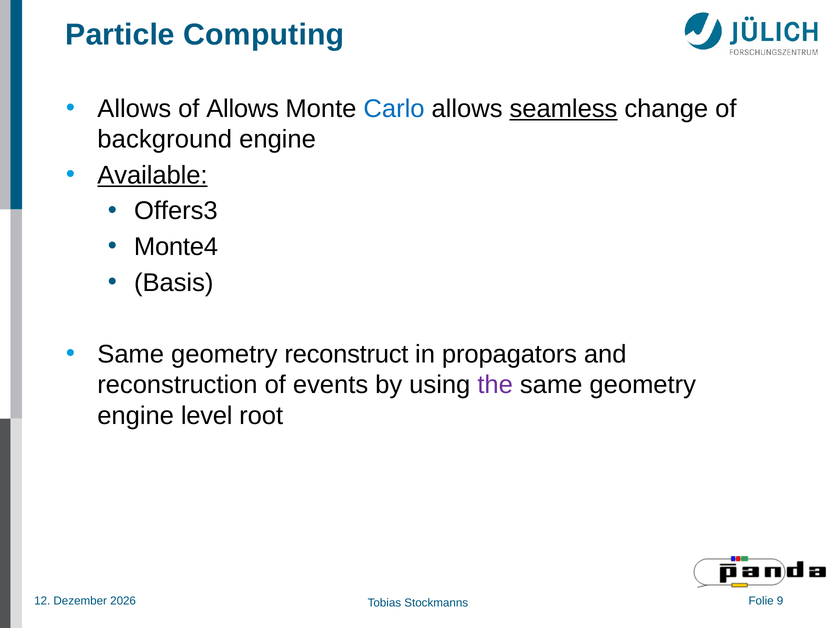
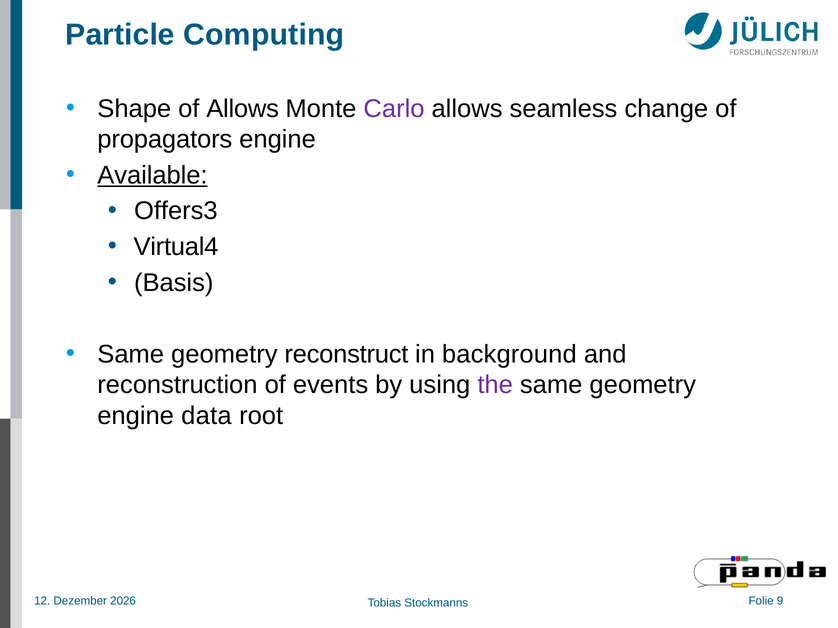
Allows: Allows -> Shape (134, 109)
Carlo colour: blue -> purple (394, 109)
seamless underline: present -> none (563, 109)
background: background -> propagators (165, 140)
Monte4: Monte4 -> Virtual4 (176, 247)
propagators: propagators -> background (509, 354)
level: level -> data (206, 416)
